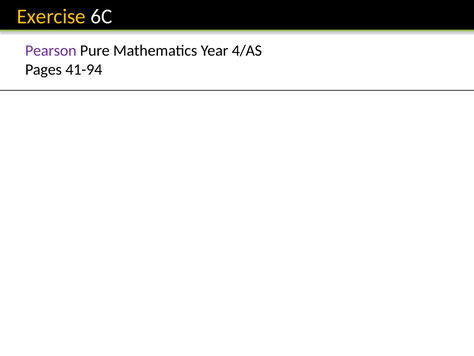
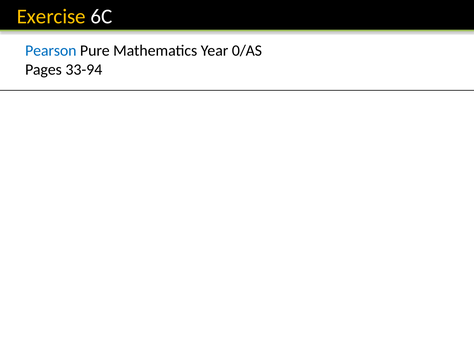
Pearson colour: purple -> blue (51, 51)
4/AS: 4/AS -> 0/AS (247, 51)
41-94: 41-94 -> 33-94 (84, 69)
